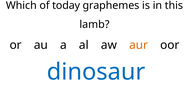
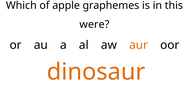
today: today -> apple (66, 5)
lamb: lamb -> were (94, 25)
dinosaur colour: blue -> orange (96, 72)
